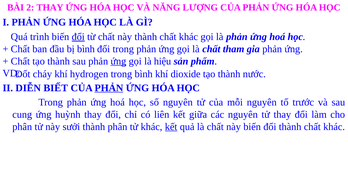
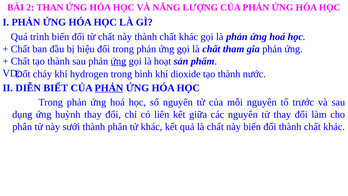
2 THAY: THAY -> THAN (50, 8)
đổi underline: present -> none (78, 37)
bị bình: bình -> hiệu (86, 49)
hiệu: hiệu -> hoạt (163, 61)
cung: cung -> dụng (22, 114)
kết underline: present -> none (171, 127)
